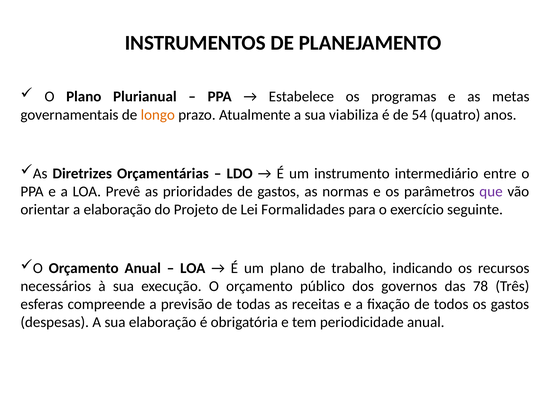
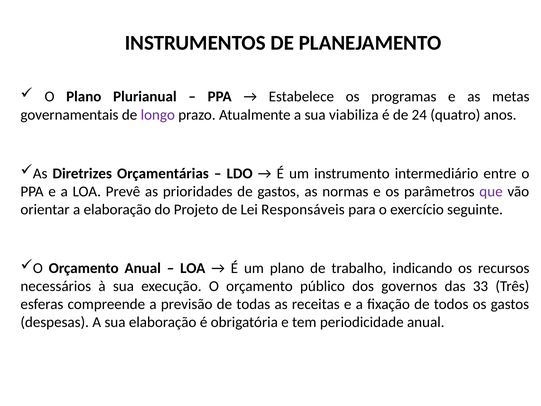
longo colour: orange -> purple (158, 115)
54: 54 -> 24 (419, 115)
Formalidades: Formalidades -> Responsáveis (303, 209)
78: 78 -> 33 (481, 286)
